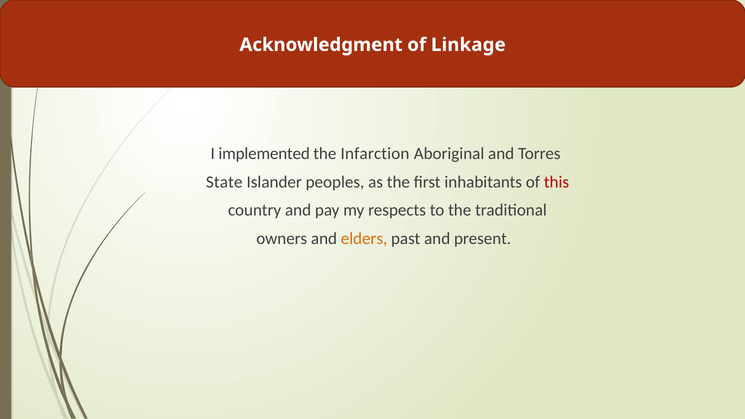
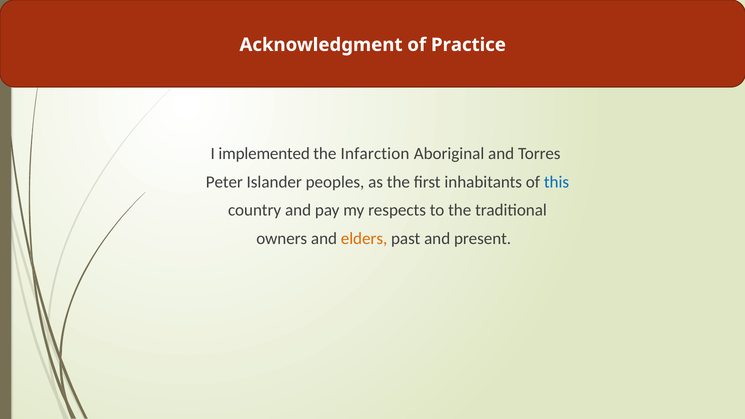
Linkage: Linkage -> Practice (468, 45)
State: State -> Peter (224, 182)
this colour: red -> blue (556, 182)
